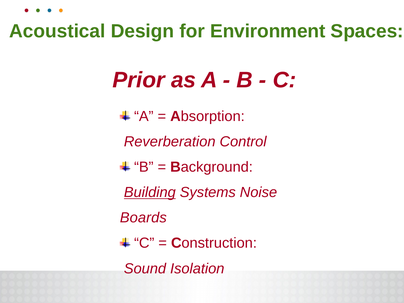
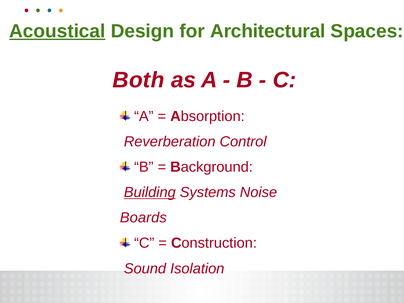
Acoustical underline: none -> present (57, 31)
Environment: Environment -> Architectural (268, 31)
Prior: Prior -> Both (139, 80)
